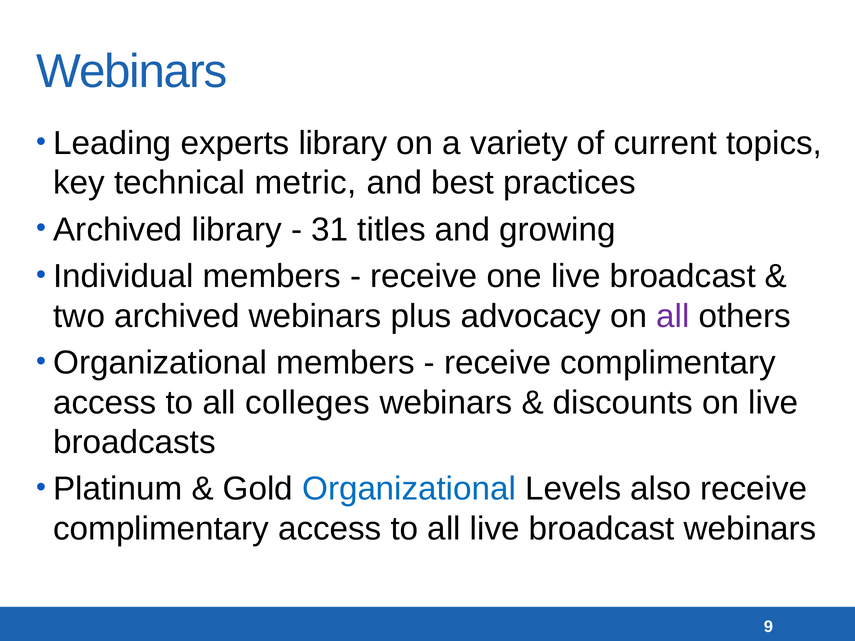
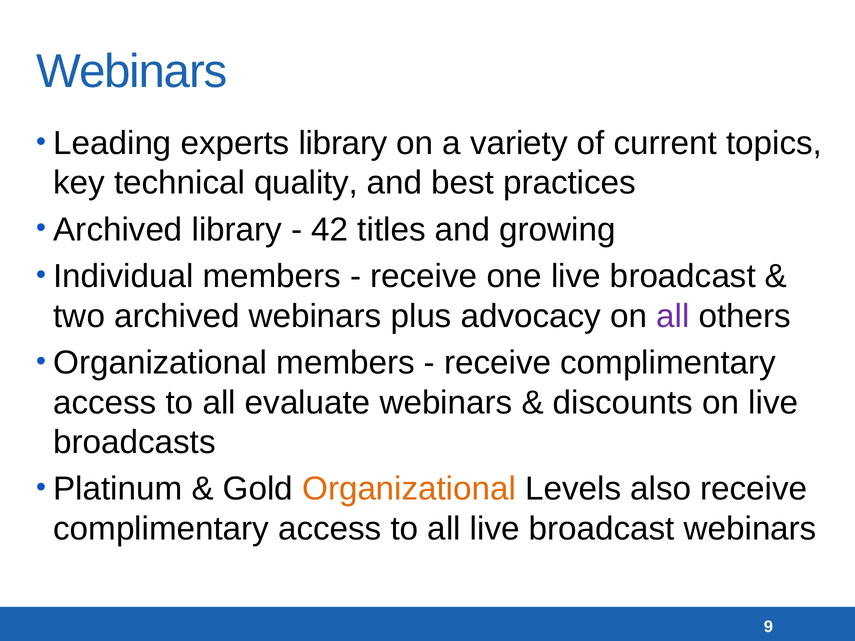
metric: metric -> quality (306, 183)
31: 31 -> 42 (330, 230)
colleges: colleges -> evaluate (308, 403)
Organizational colour: blue -> orange (409, 489)
